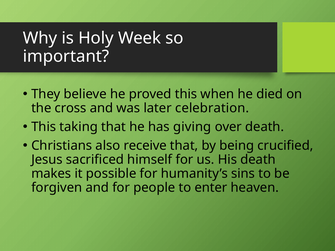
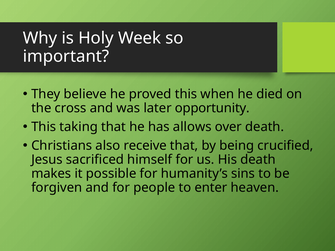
celebration: celebration -> opportunity (212, 108)
giving: giving -> allows (192, 127)
